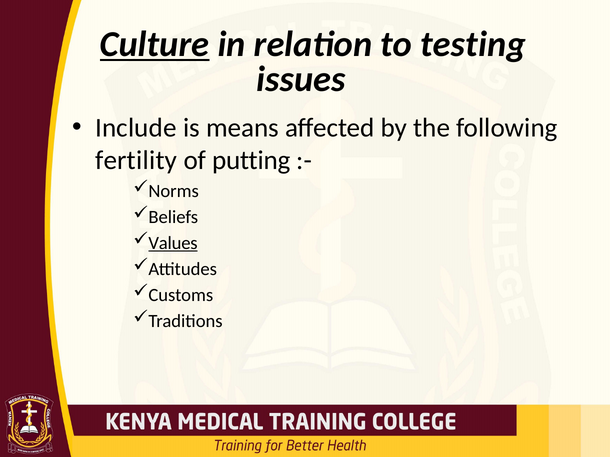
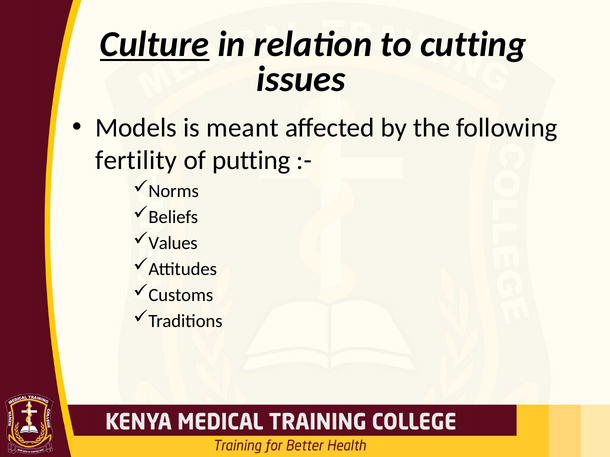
testing: testing -> cutting (473, 44)
Include: Include -> Models (136, 128)
means: means -> meant (242, 128)
Values underline: present -> none (173, 243)
